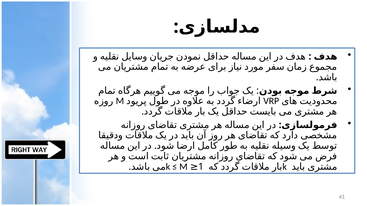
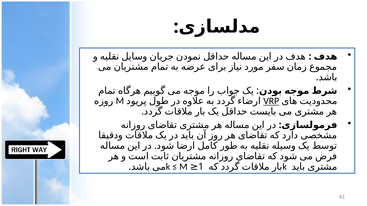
VRP underline: none -> present (271, 101)
